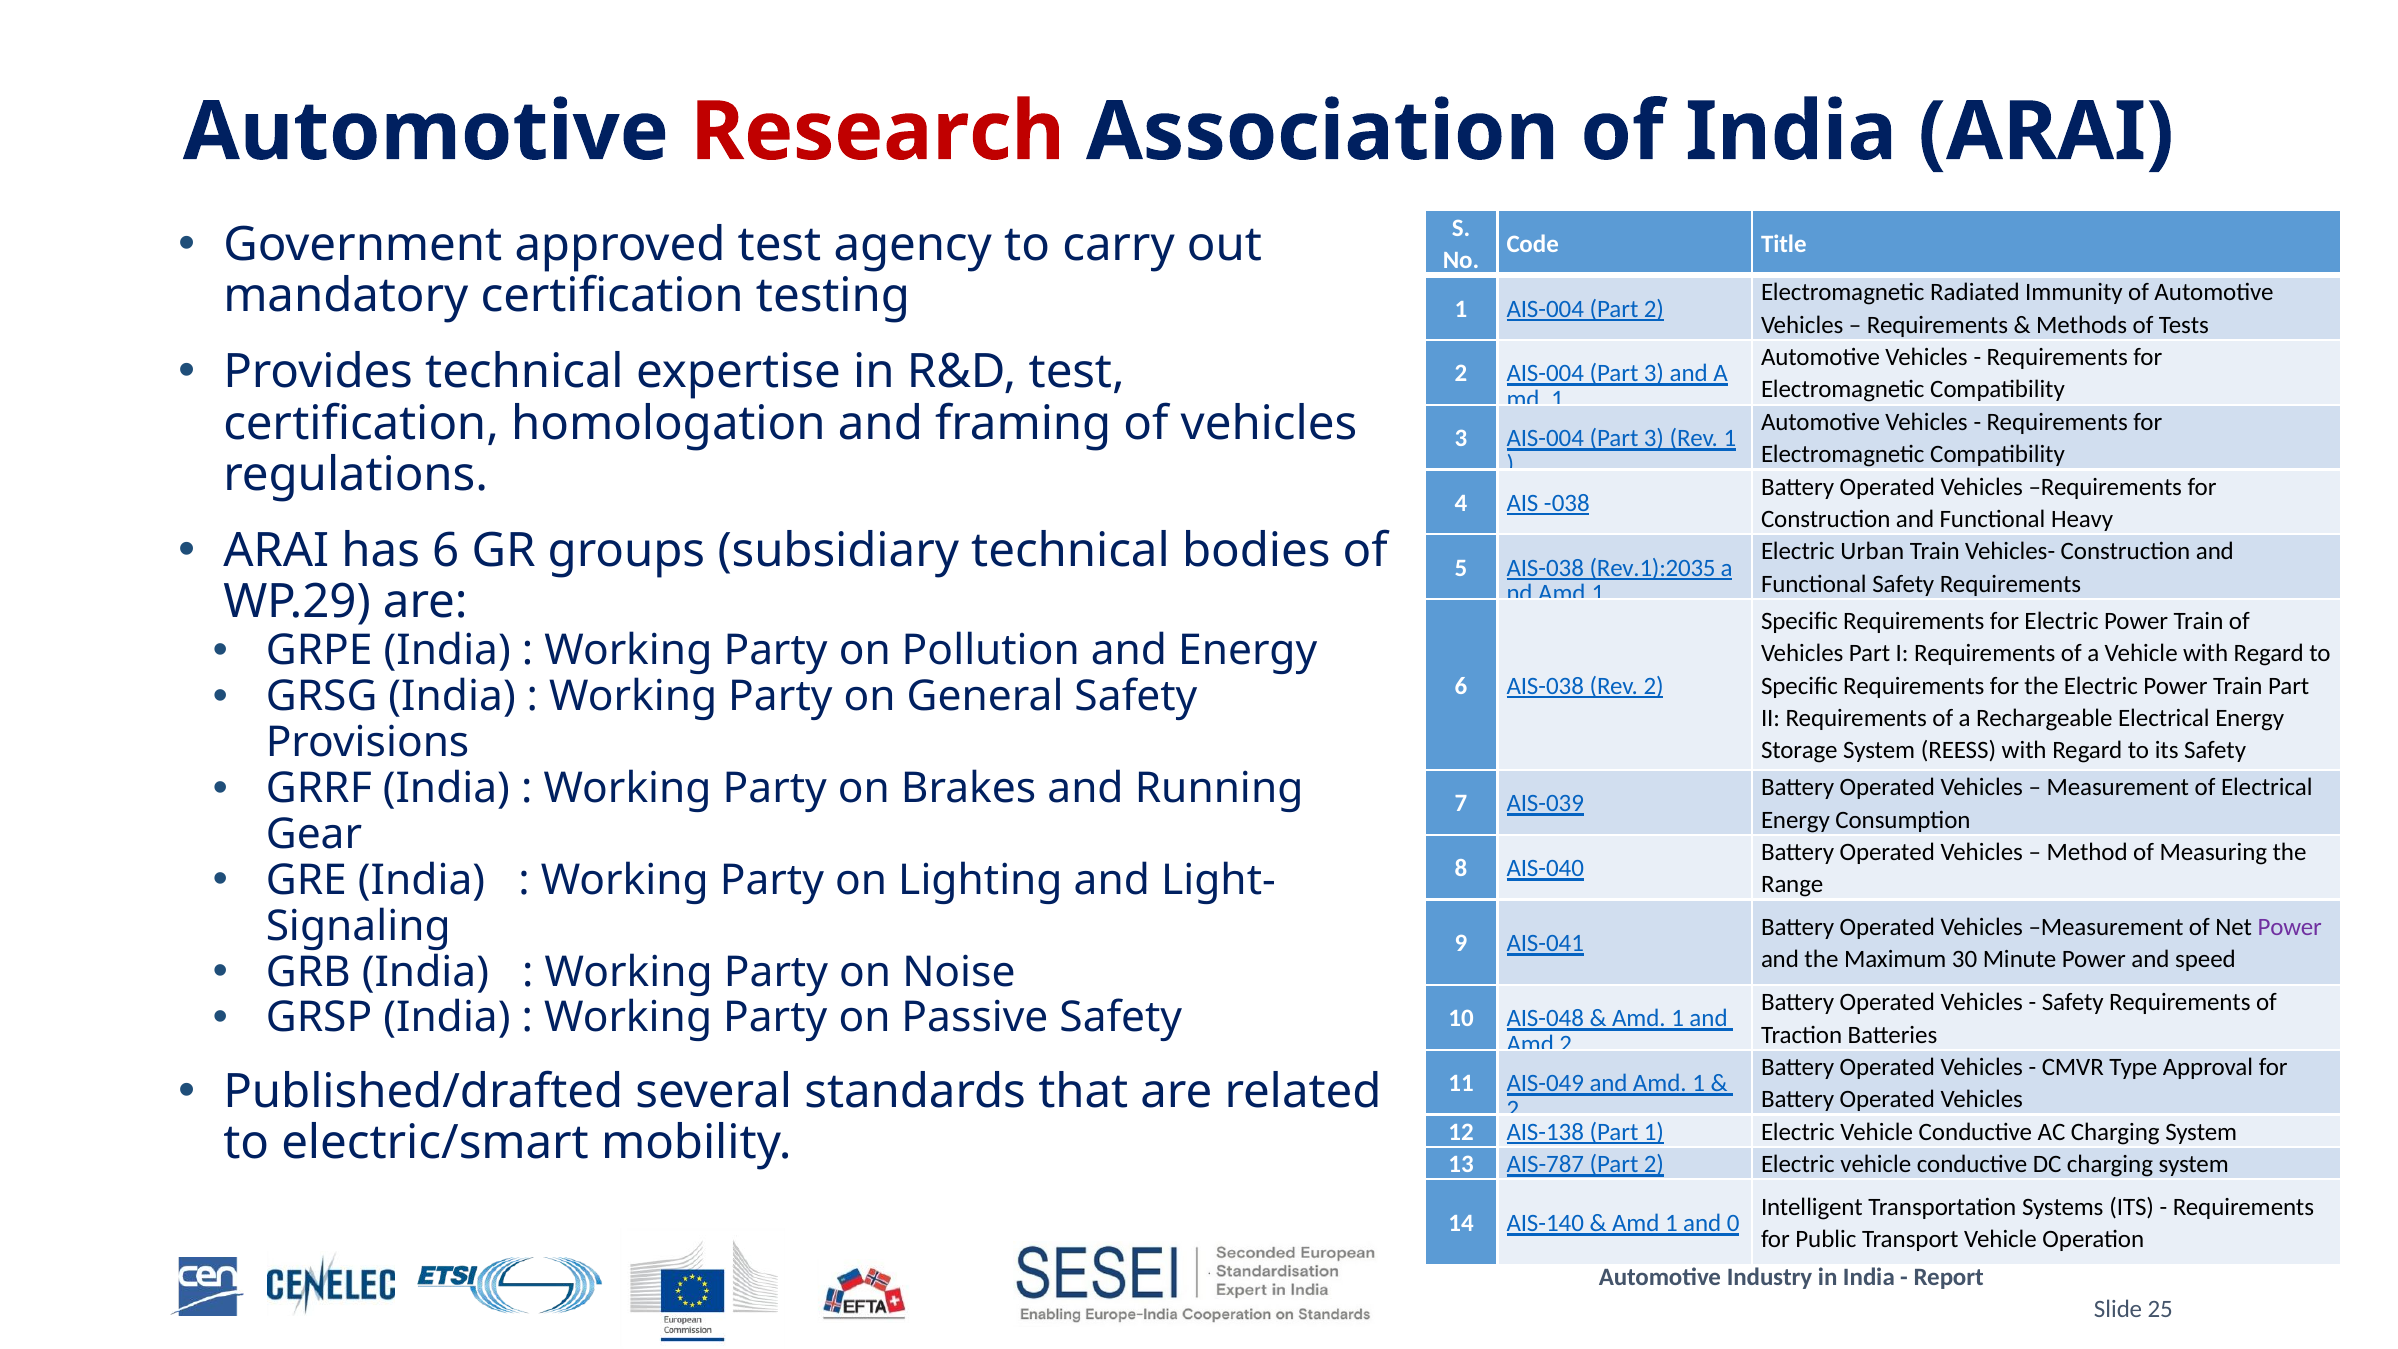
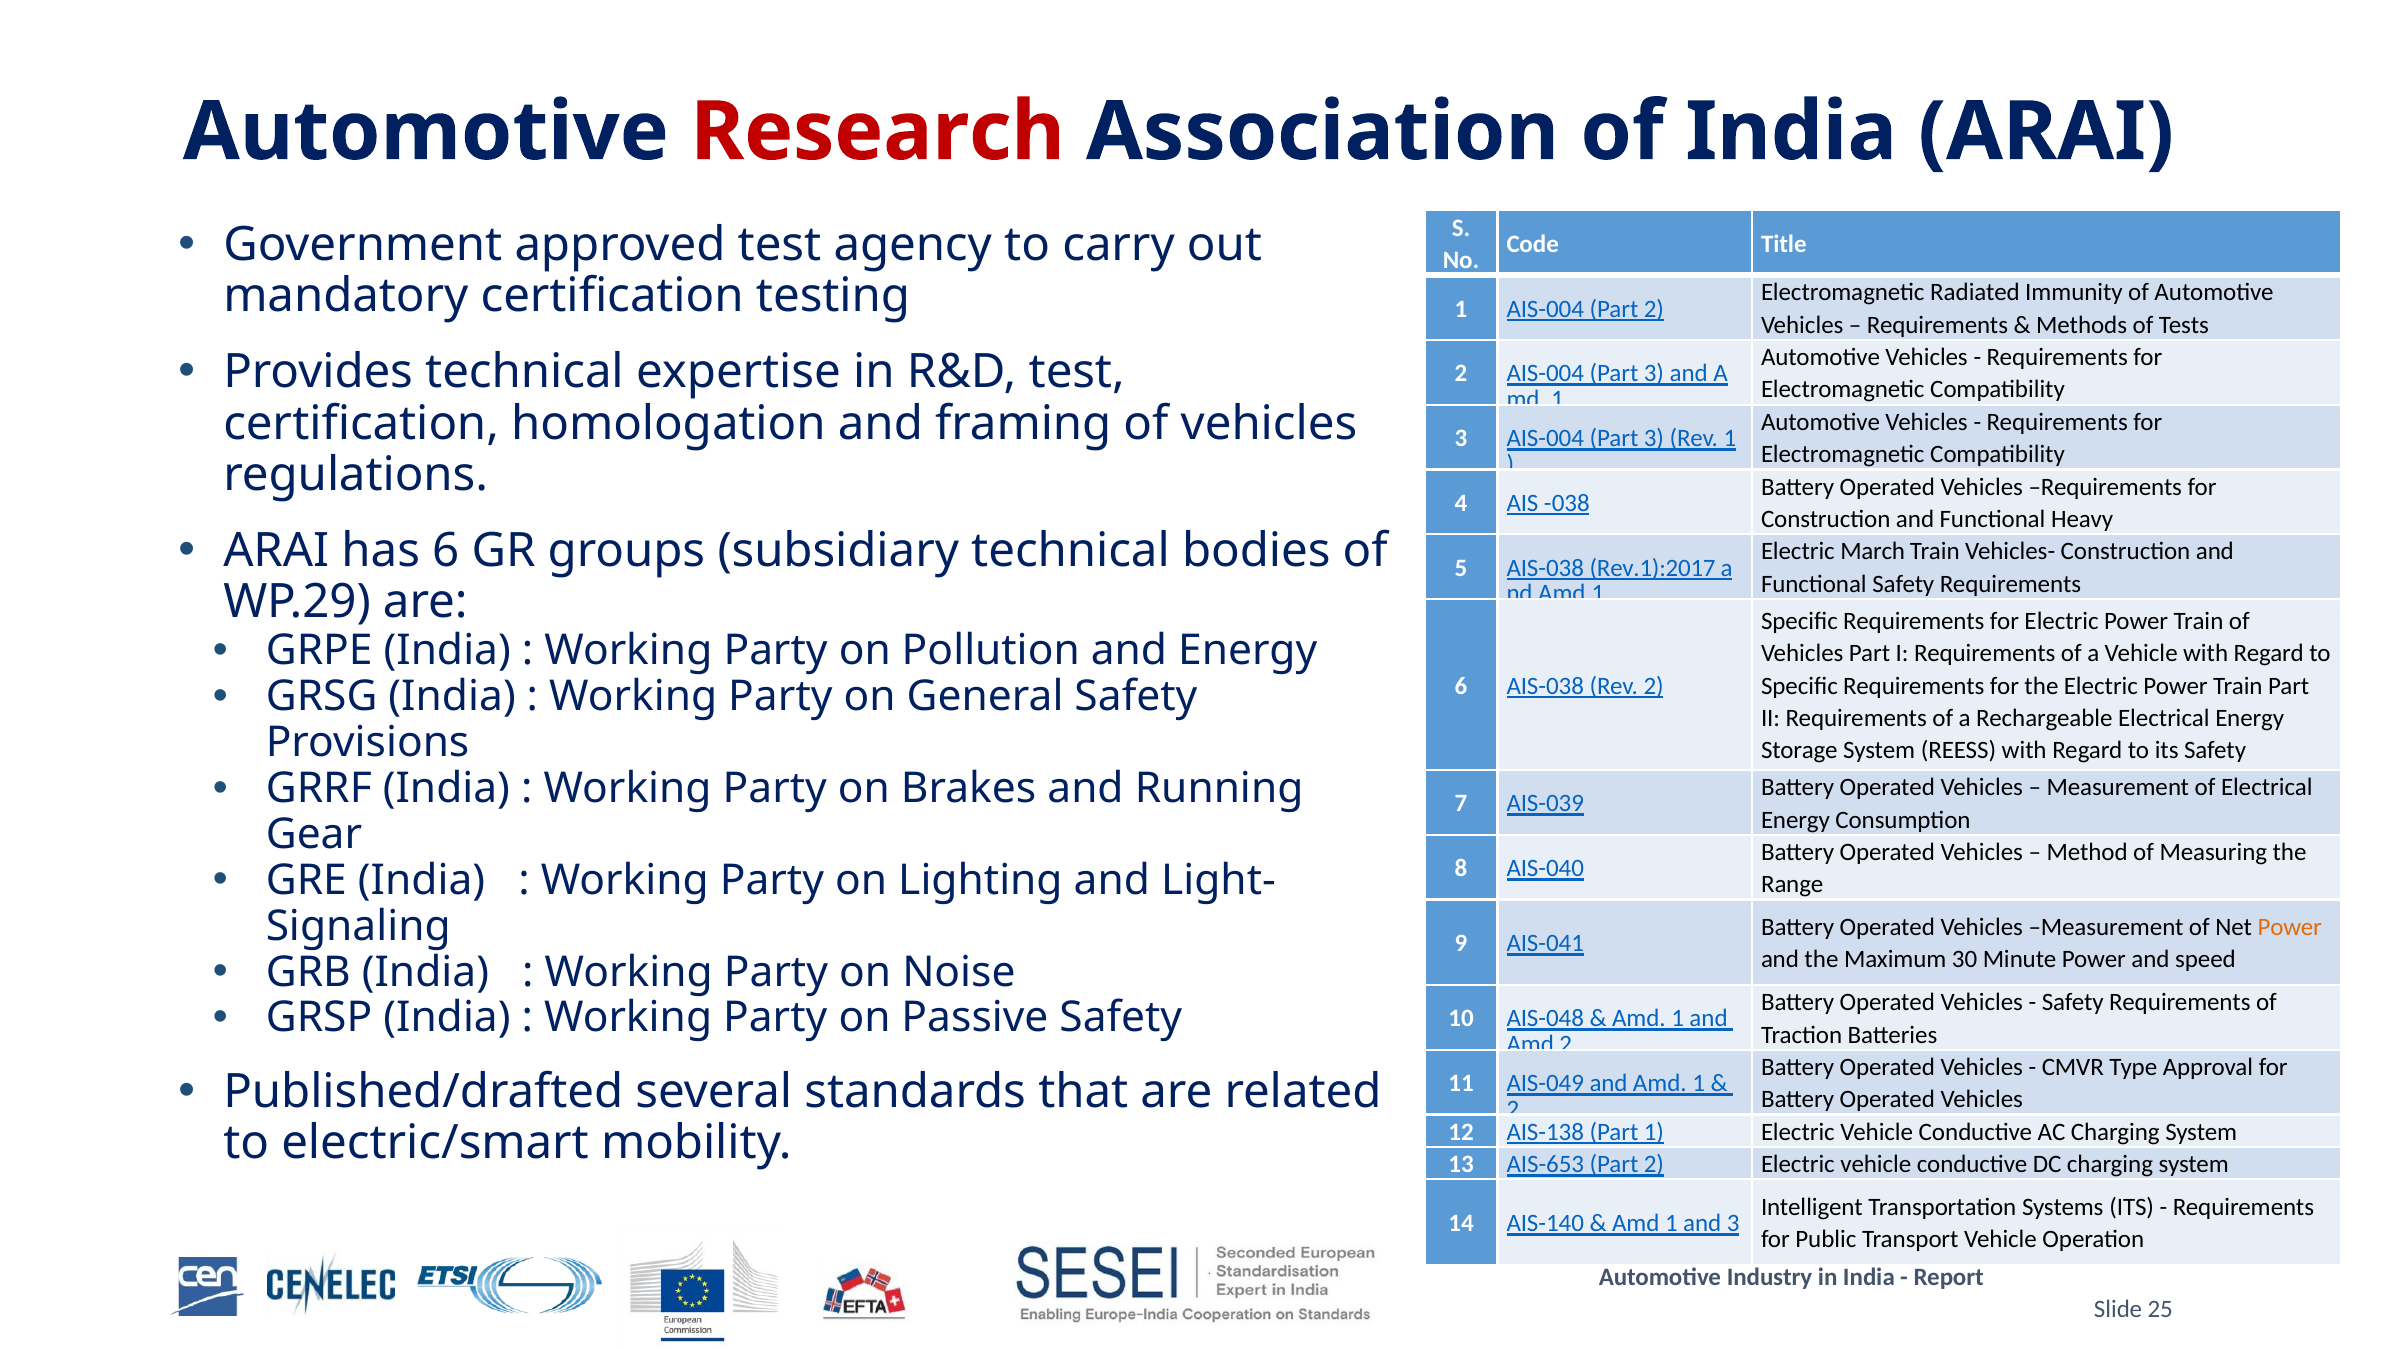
Urban: Urban -> March (1873, 552)
Rev.1):2035: Rev.1):2035 -> Rev.1):2017 (1653, 568)
Power colour: purple -> orange (2290, 927)
AIS-787: AIS-787 -> AIS-653 (1545, 1164)
and 0: 0 -> 3 (1733, 1223)
